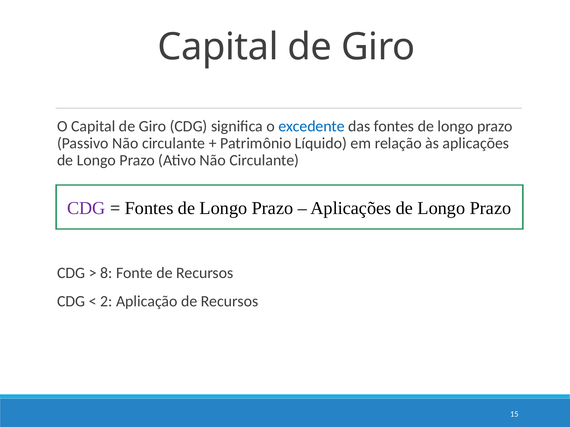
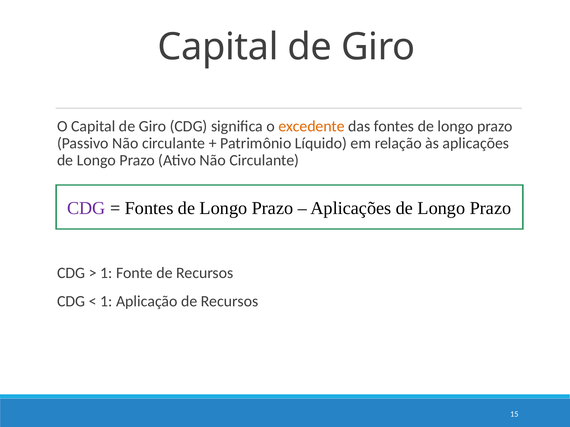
excedente colour: blue -> orange (312, 126)
8: 8 -> 1 (106, 273)
2: 2 -> 1 (106, 301)
